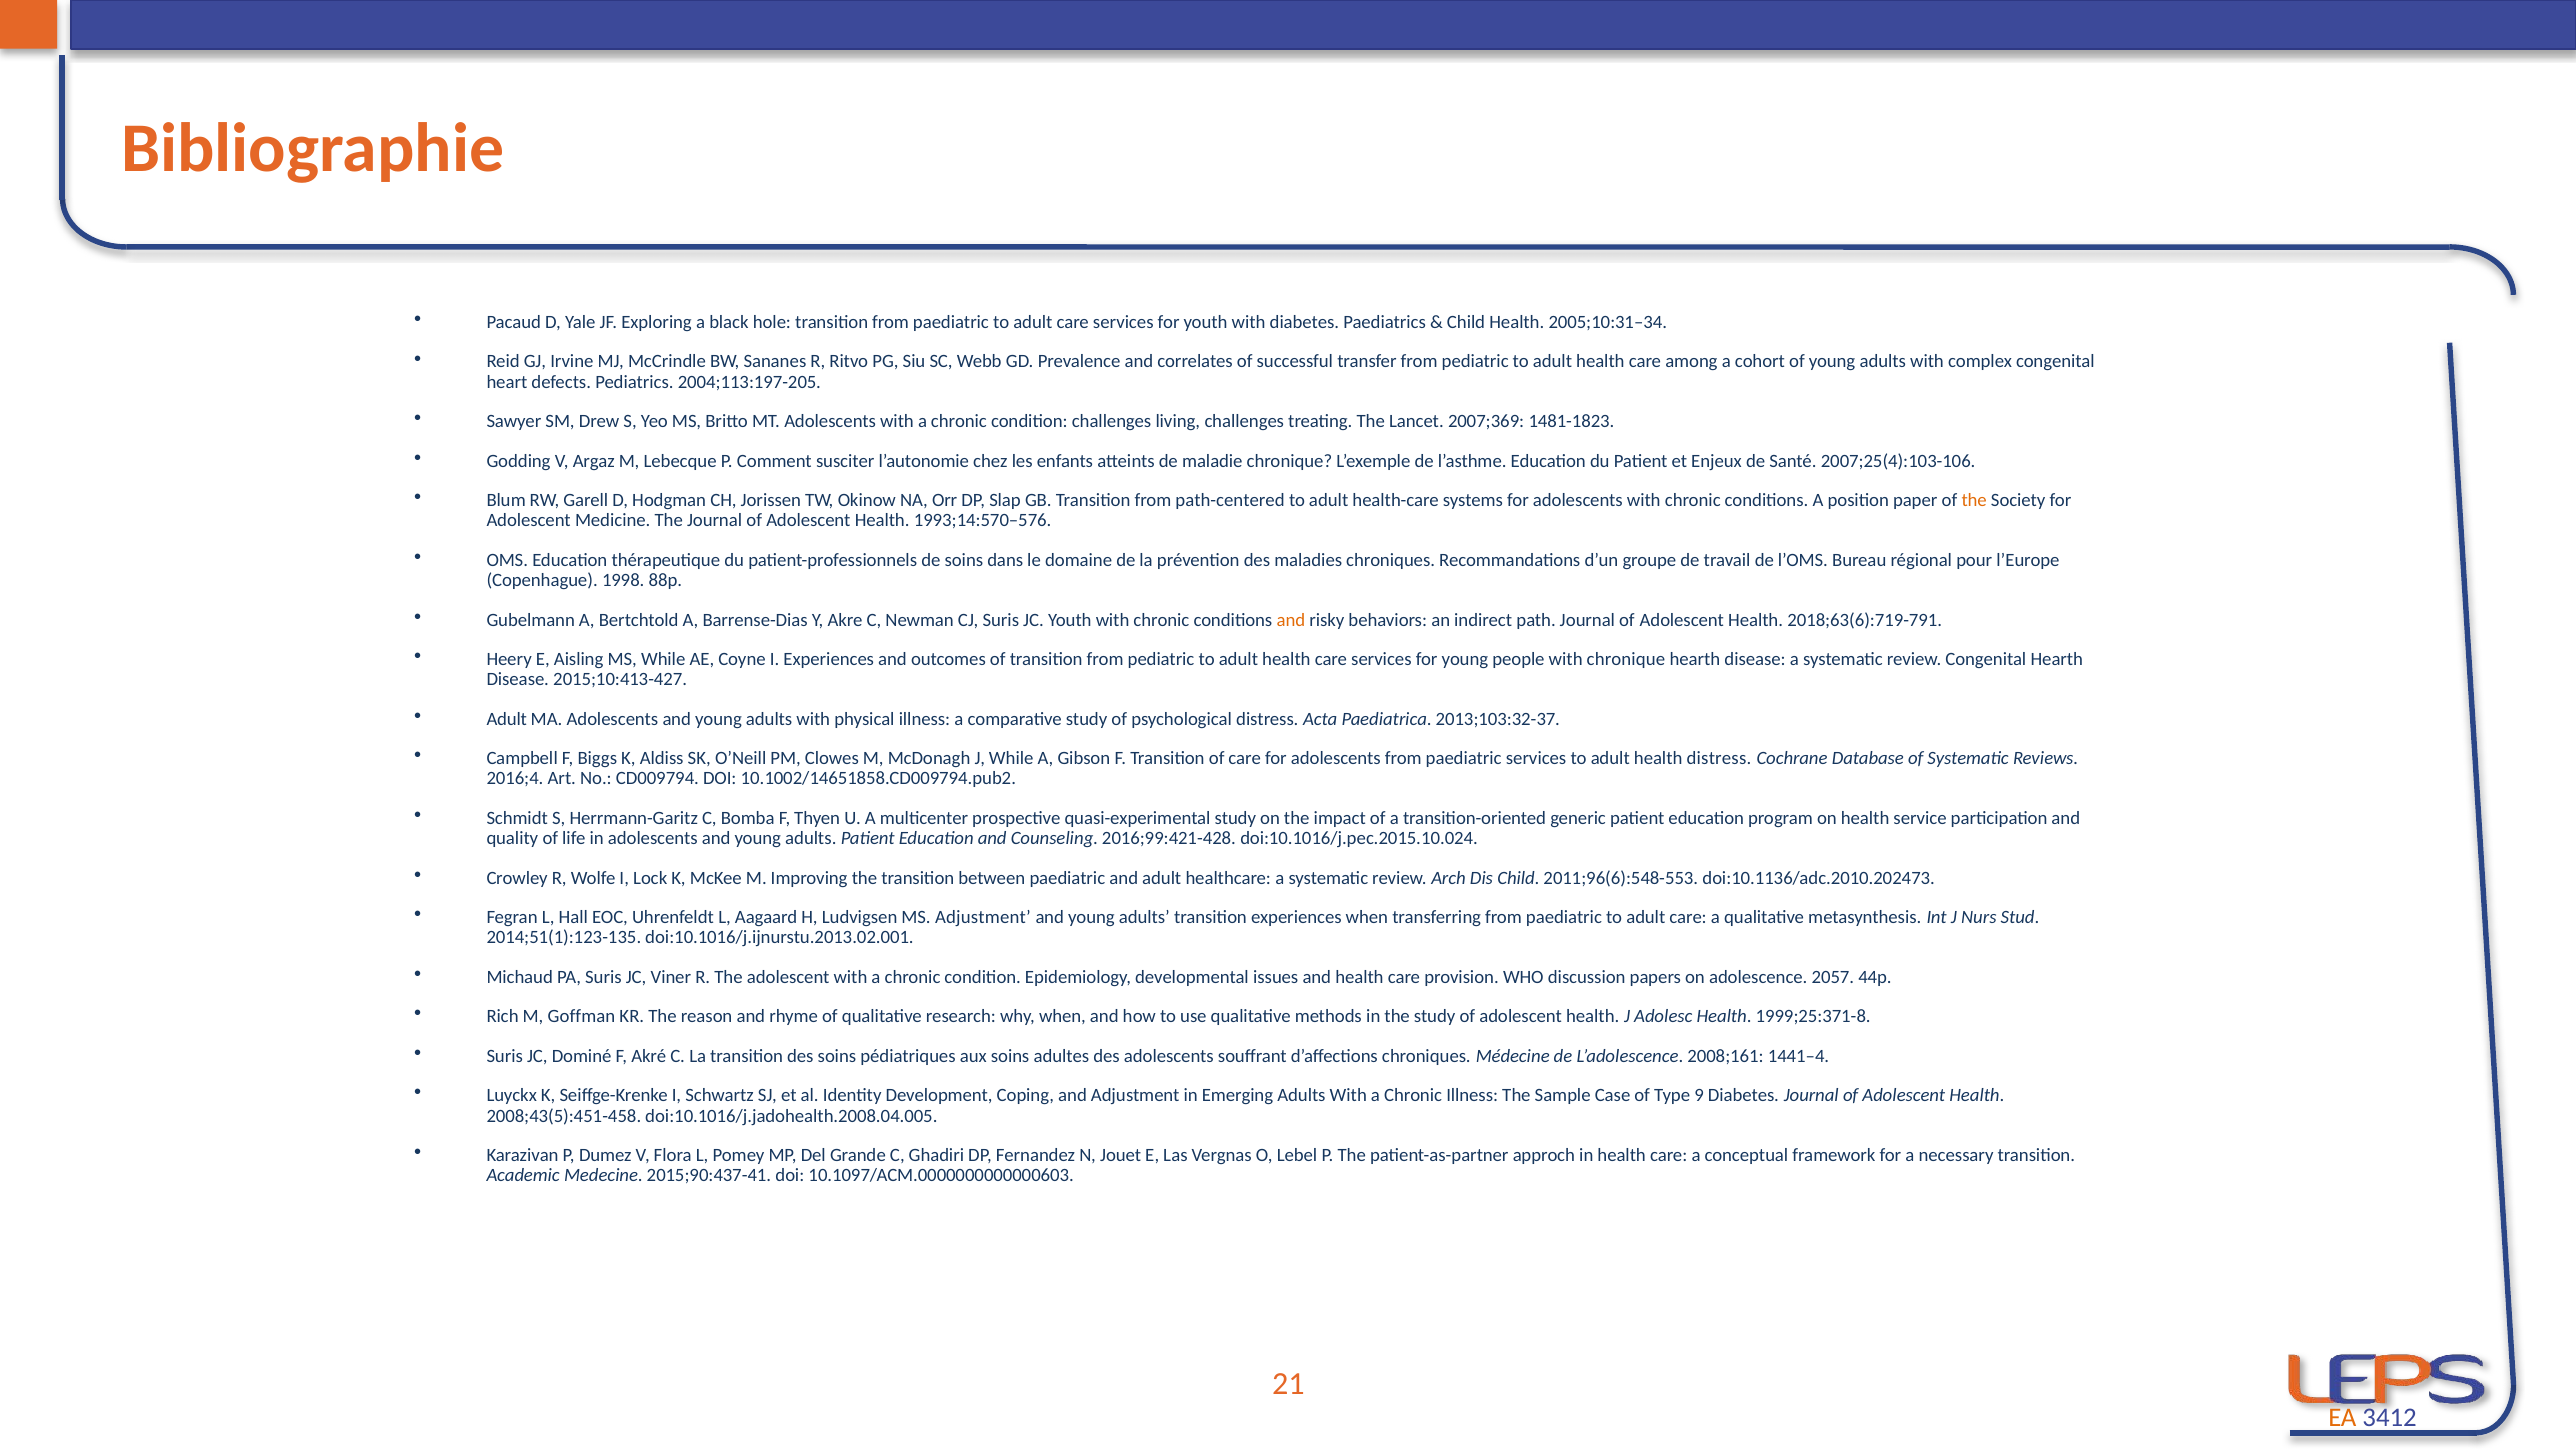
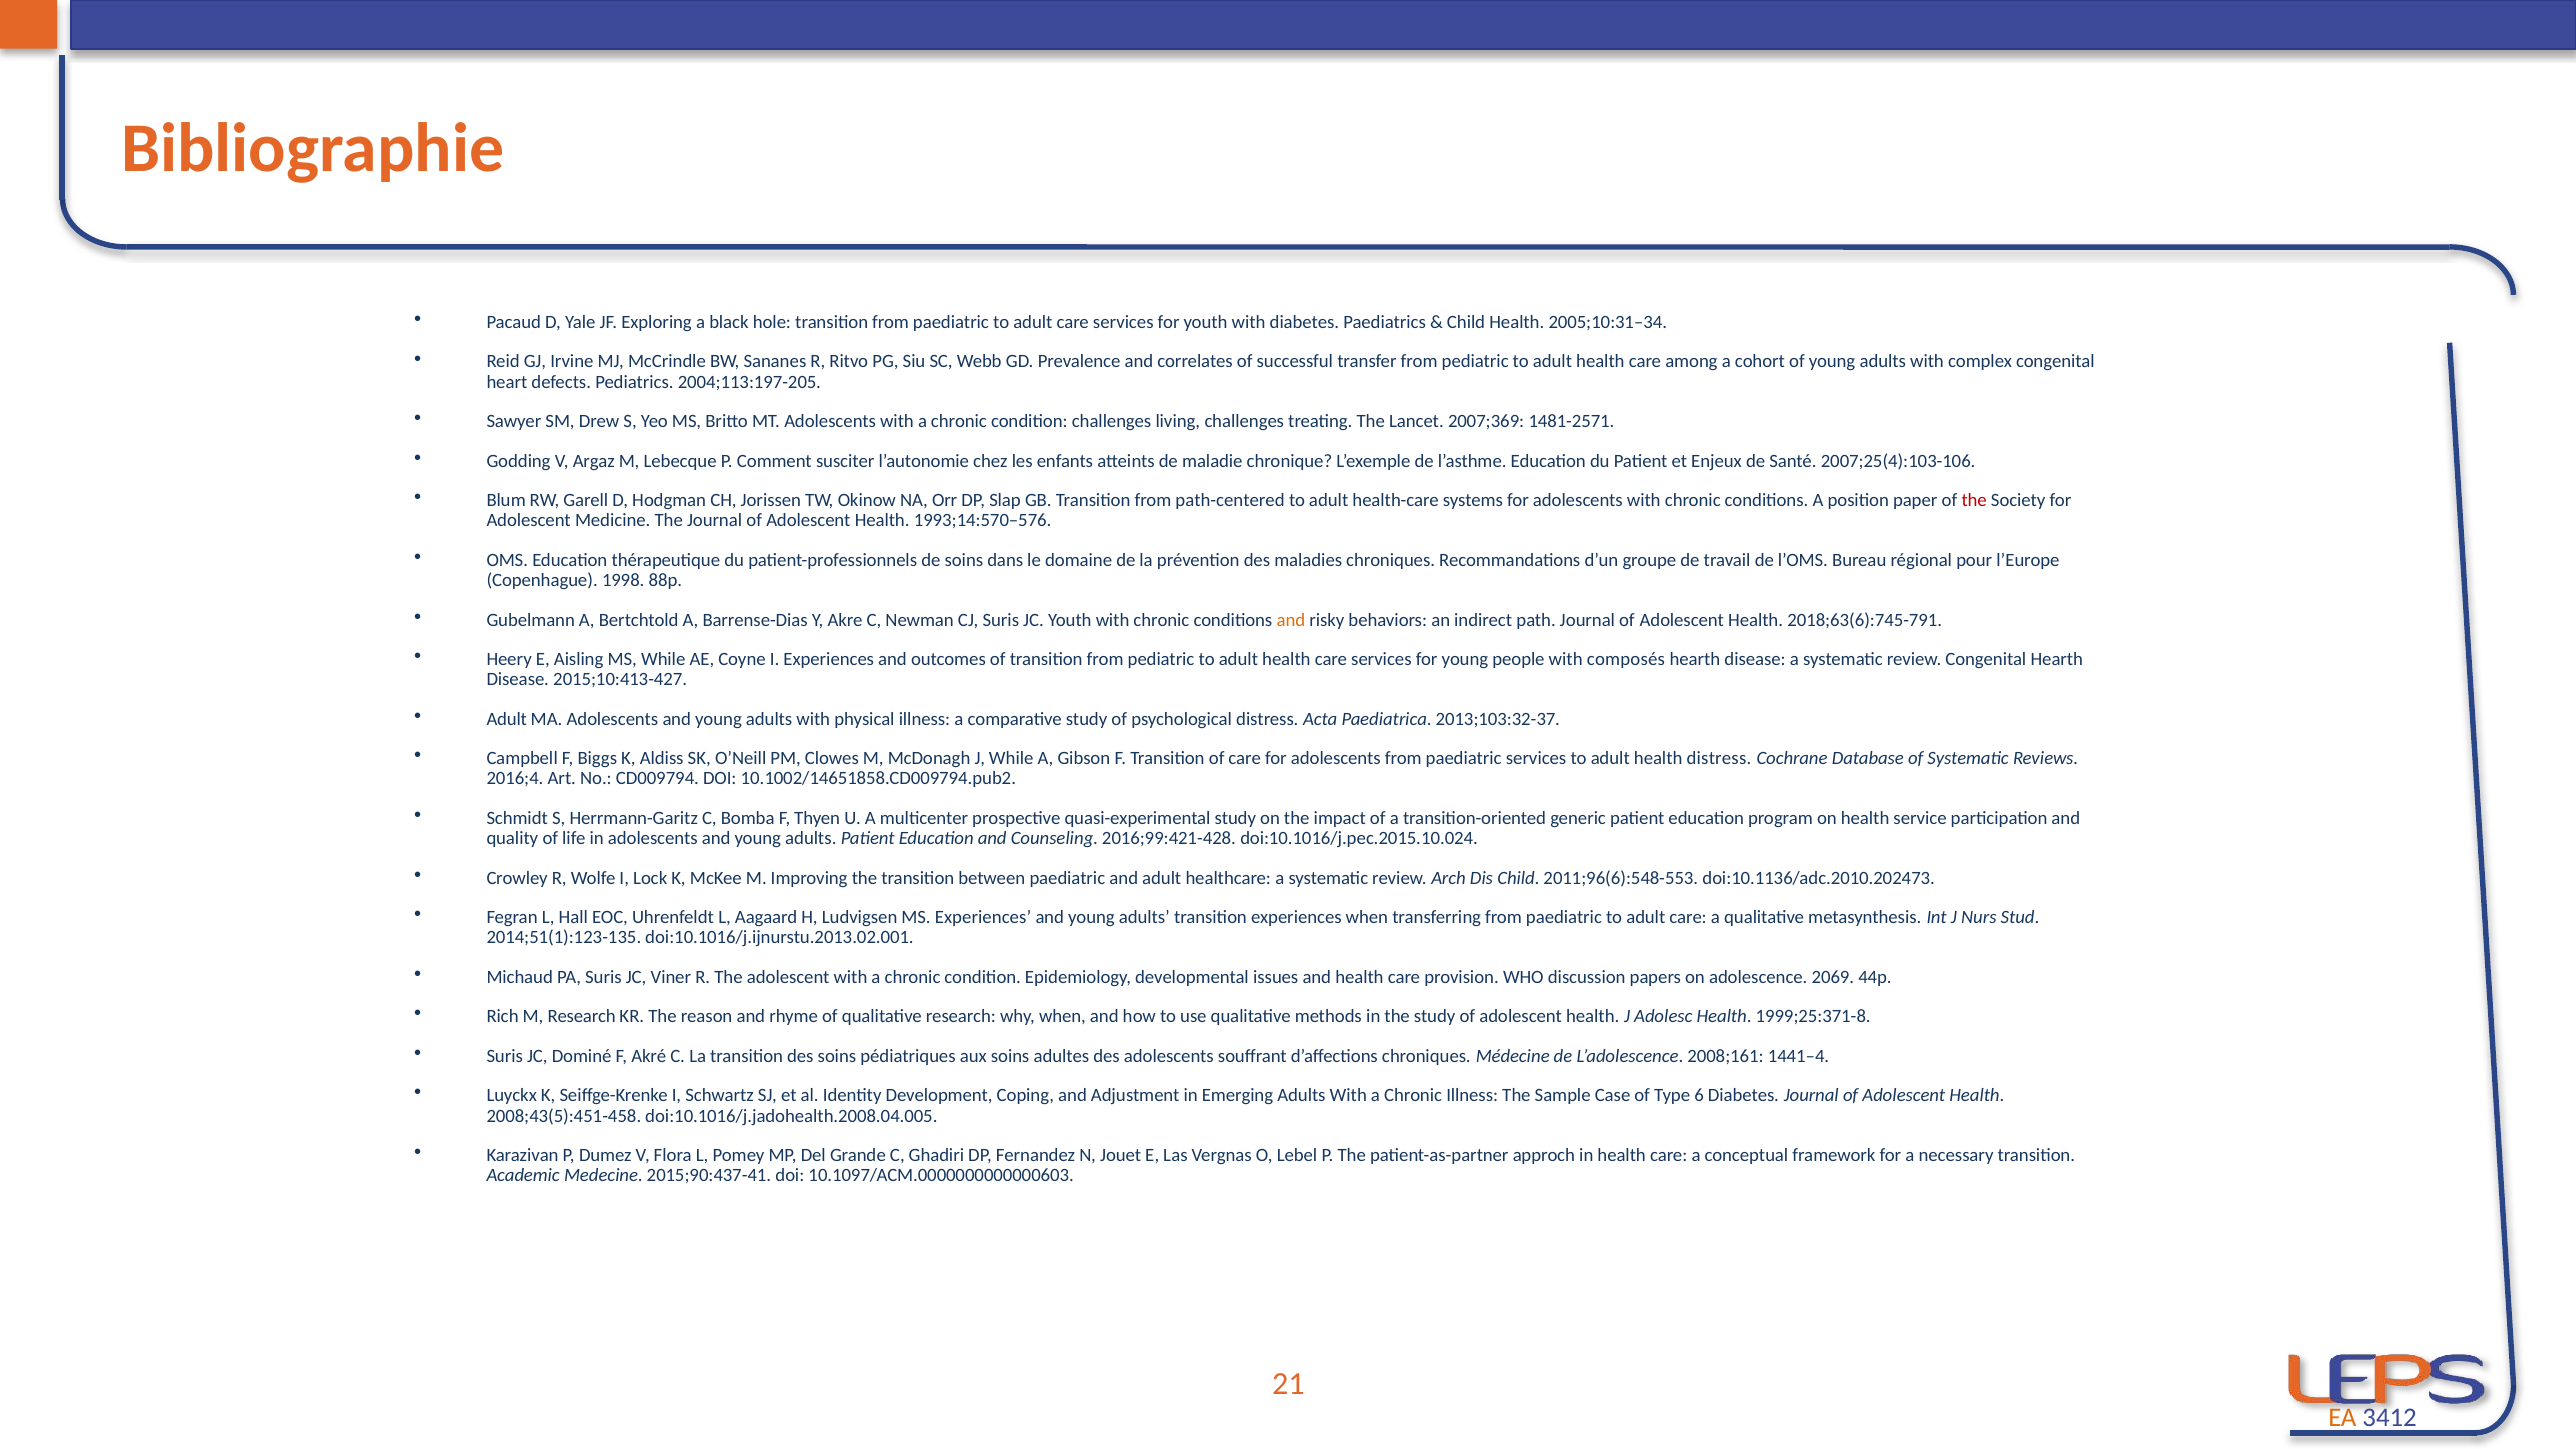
1481-1823: 1481-1823 -> 1481-2571 (1571, 421)
the colour: orange -> red (1974, 500)
2018;63(6):719-791: 2018;63(6):719-791 -> 2018;63(6):745-791 (1865, 620)
with chronique: chronique -> composés (1626, 659)
MS Adjustment: Adjustment -> Experiences (983, 917)
2057: 2057 -> 2069 (1833, 977)
M Goffman: Goffman -> Research (582, 1017)
9: 9 -> 6 (1699, 1096)
